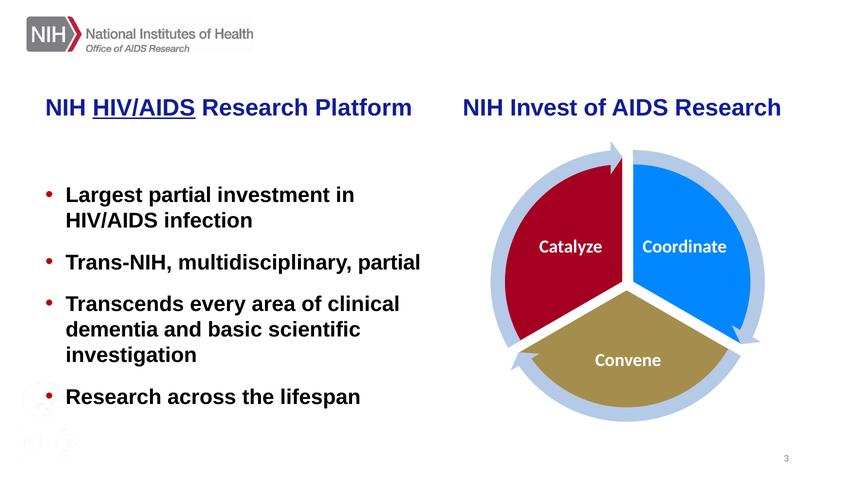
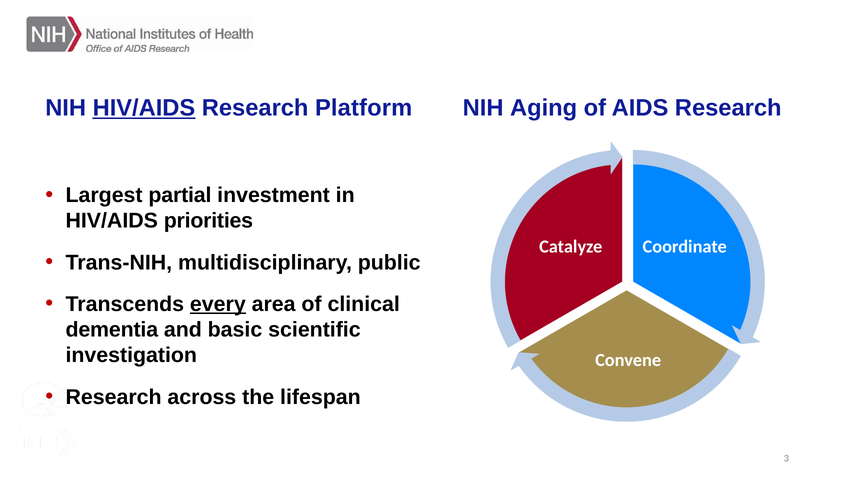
Invest: Invest -> Aging (544, 108)
infection: infection -> priorities (208, 221)
multidisciplinary partial: partial -> public (389, 263)
every underline: none -> present (218, 304)
